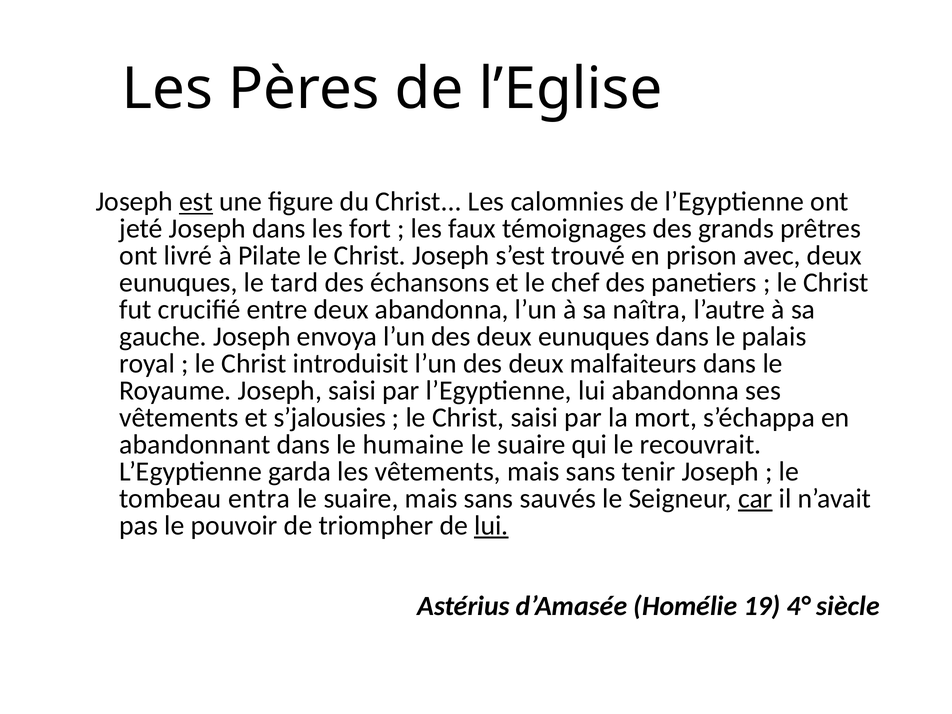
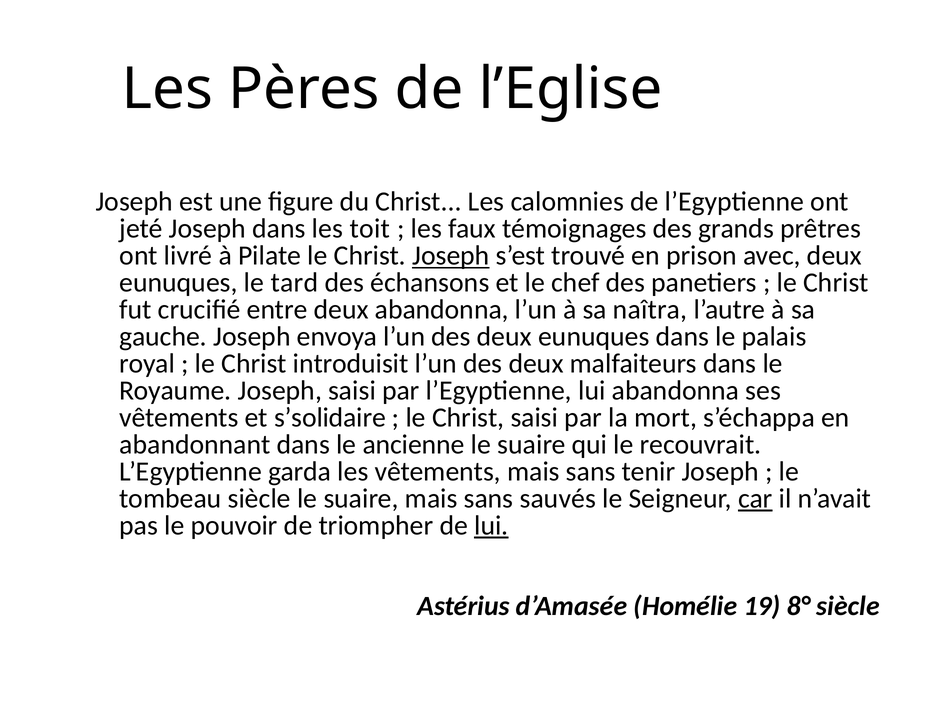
est underline: present -> none (196, 202)
fort: fort -> toit (370, 229)
Joseph underline: none -> present (451, 256)
s’jalousies: s’jalousies -> s’solidaire (330, 418)
humaine: humaine -> ancienne (414, 445)
tombeau entra: entra -> siècle (259, 499)
4°: 4° -> 8° (798, 606)
